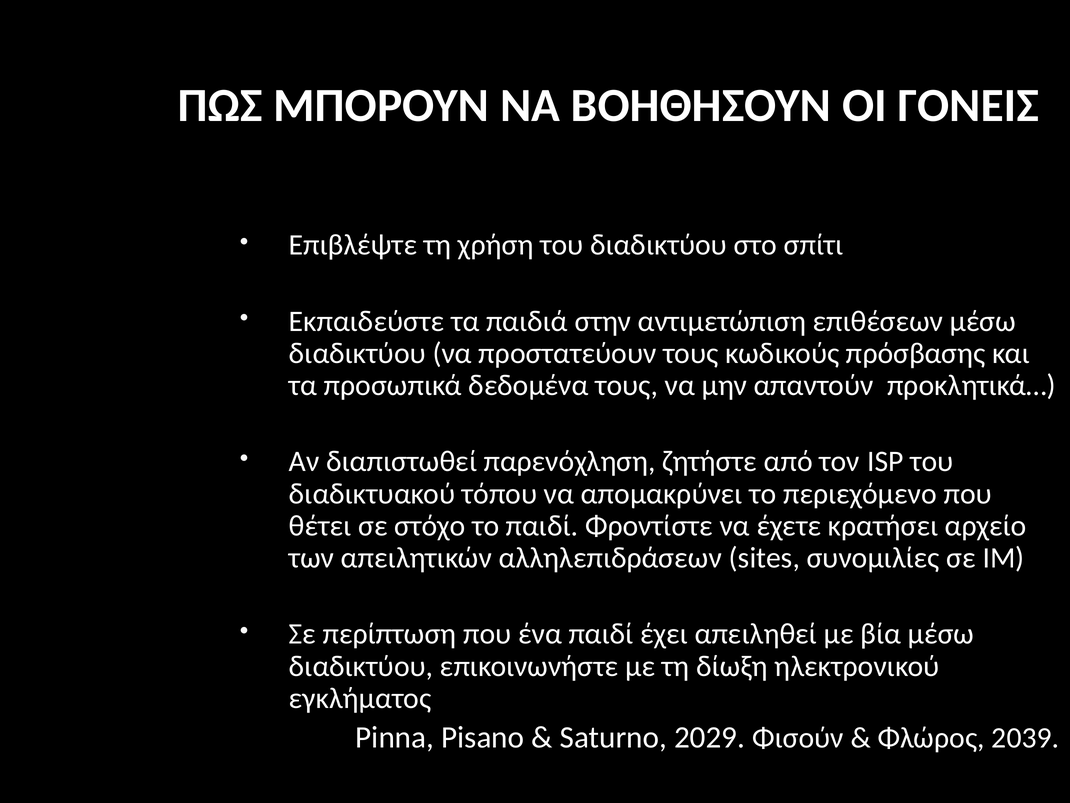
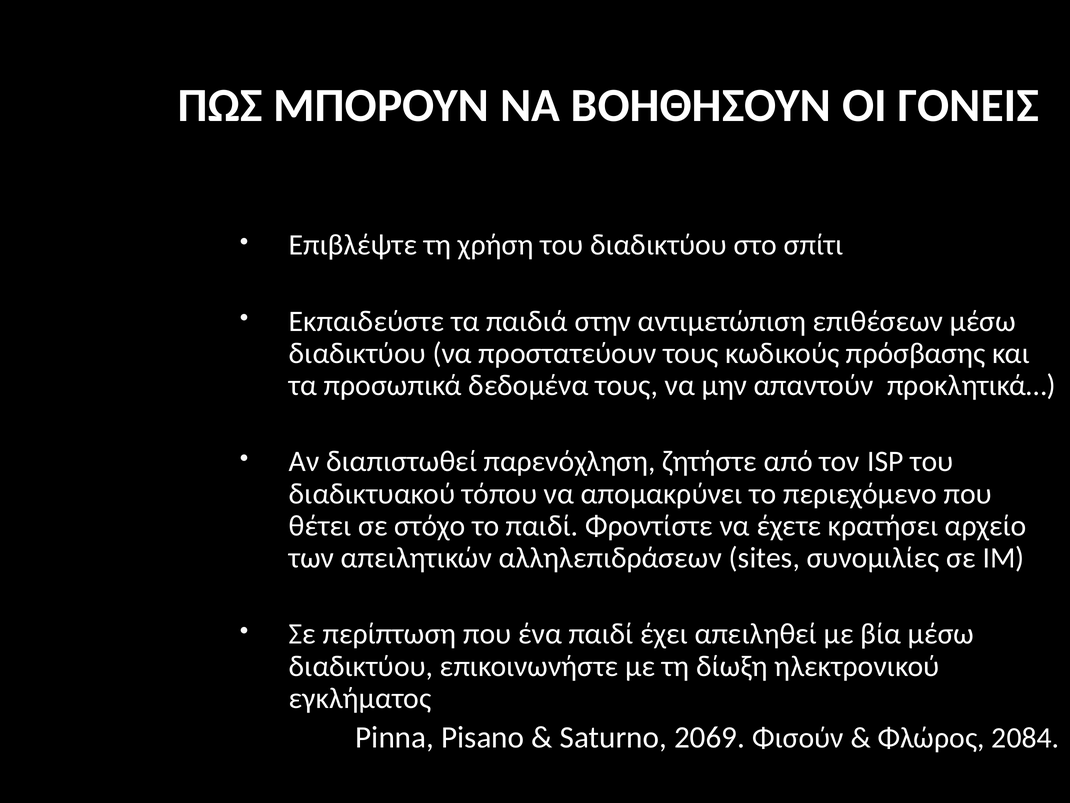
2029: 2029 -> 2069 (710, 737)
2039: 2039 -> 2084 (1025, 738)
